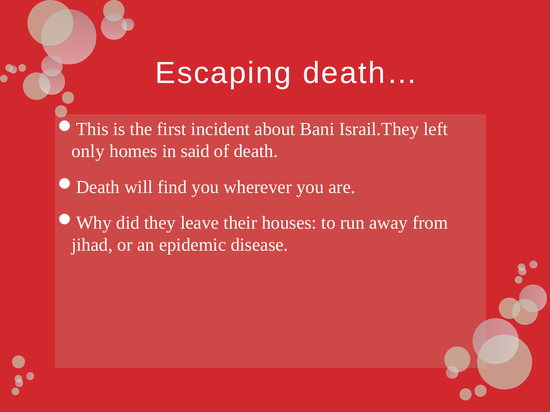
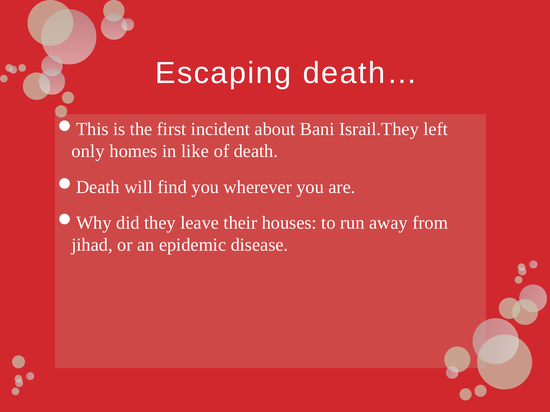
said: said -> like (195, 151)
